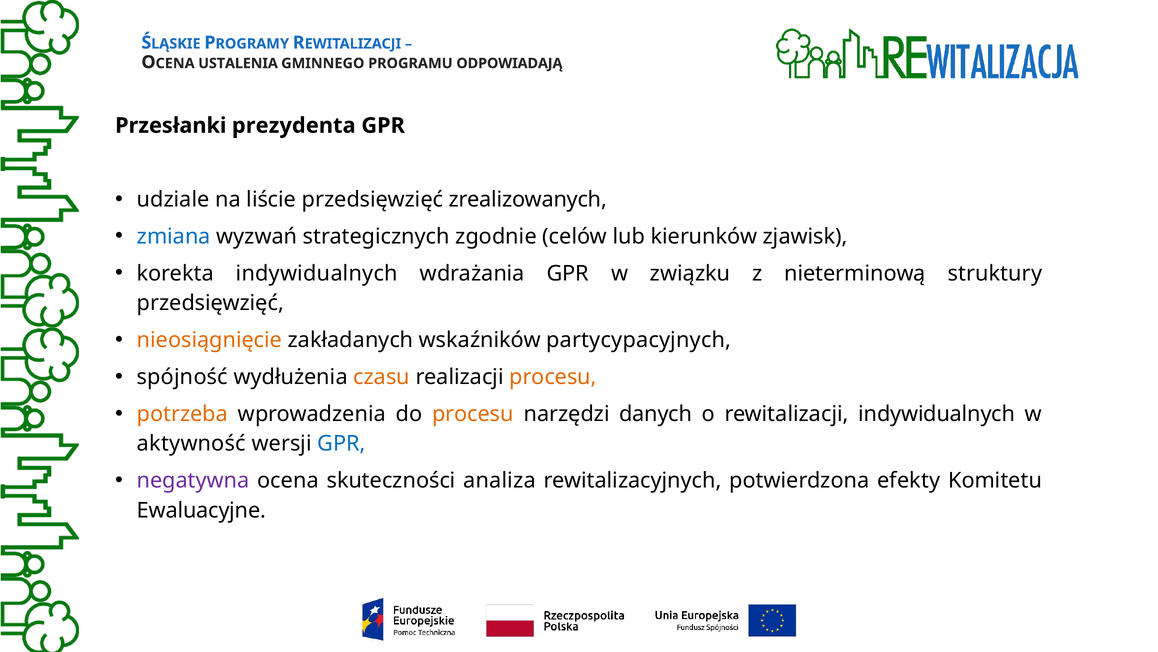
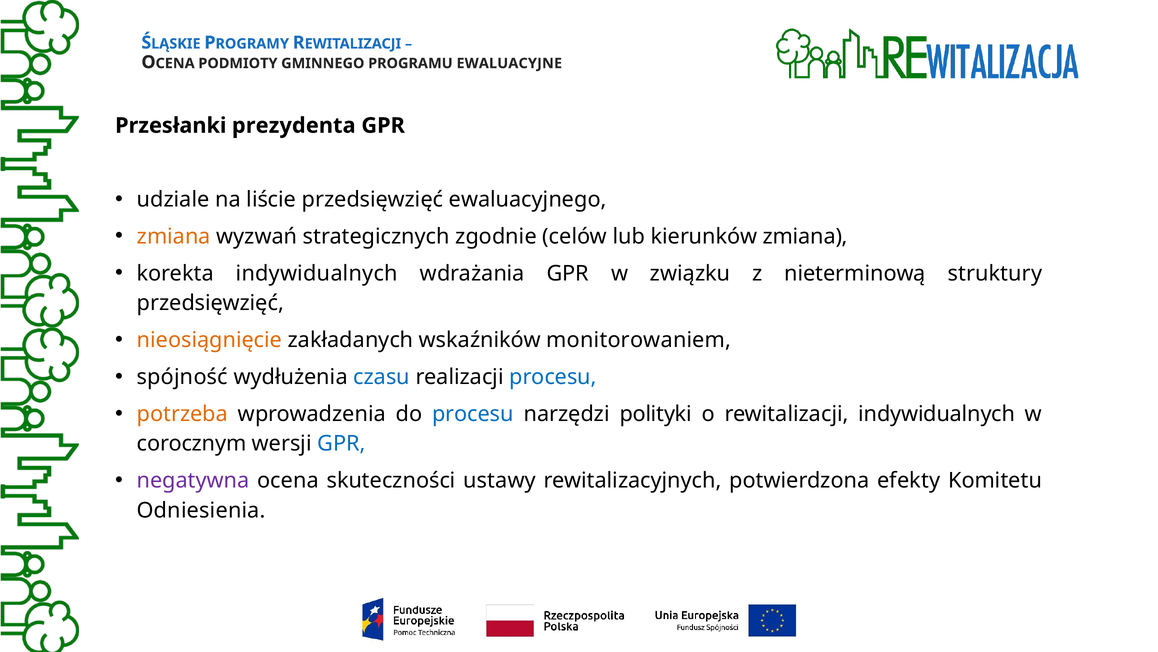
USTALENIA: USTALENIA -> PODMIOTY (238, 63)
ODPOWIADAJĄ: ODPOWIADAJĄ -> EWALUACYJNE (509, 63)
zrealizowanych: zrealizowanych -> ewaluacyjnego (528, 199)
zmiana colour: blue -> orange (174, 236)
kierunków zjawisk: zjawisk -> zmiana (805, 236)
partycypacyjnych: partycypacyjnych -> monitorowaniem (639, 340)
czasu colour: orange -> blue (382, 377)
procesu colour: orange -> blue (553, 377)
procesu colour: orange -> blue (473, 414)
danych: danych -> polityki (656, 414)
aktywność: aktywność -> corocznym (192, 443)
analiza: analiza -> ustawy (500, 480)
Ewaluacyjne: Ewaluacyjne -> Odniesienia (201, 510)
